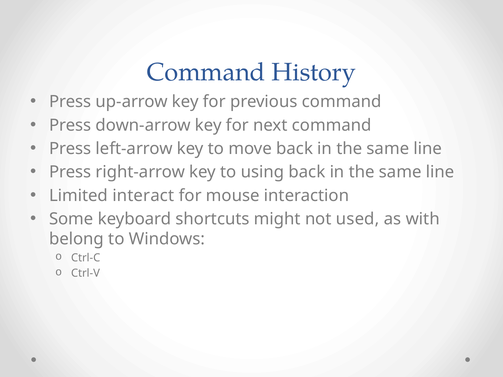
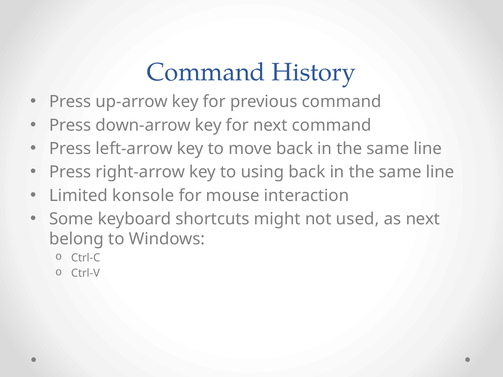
interact: interact -> konsole (143, 196)
as with: with -> next (423, 219)
